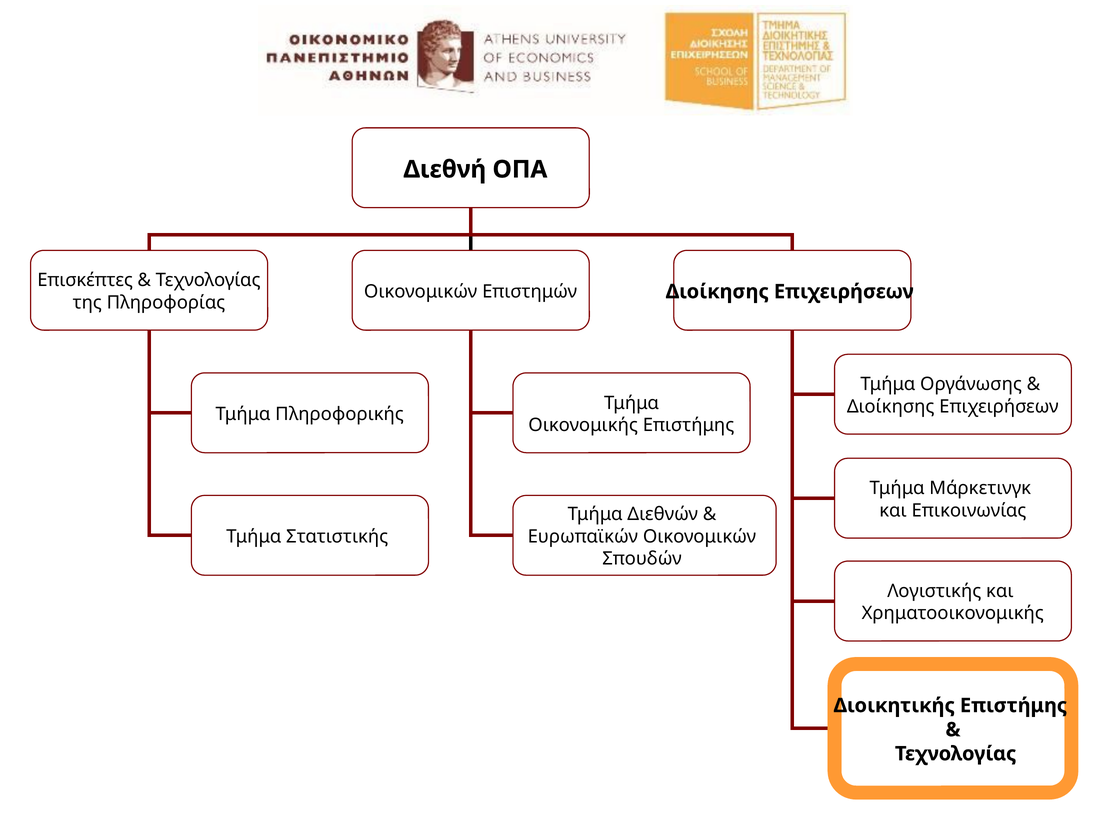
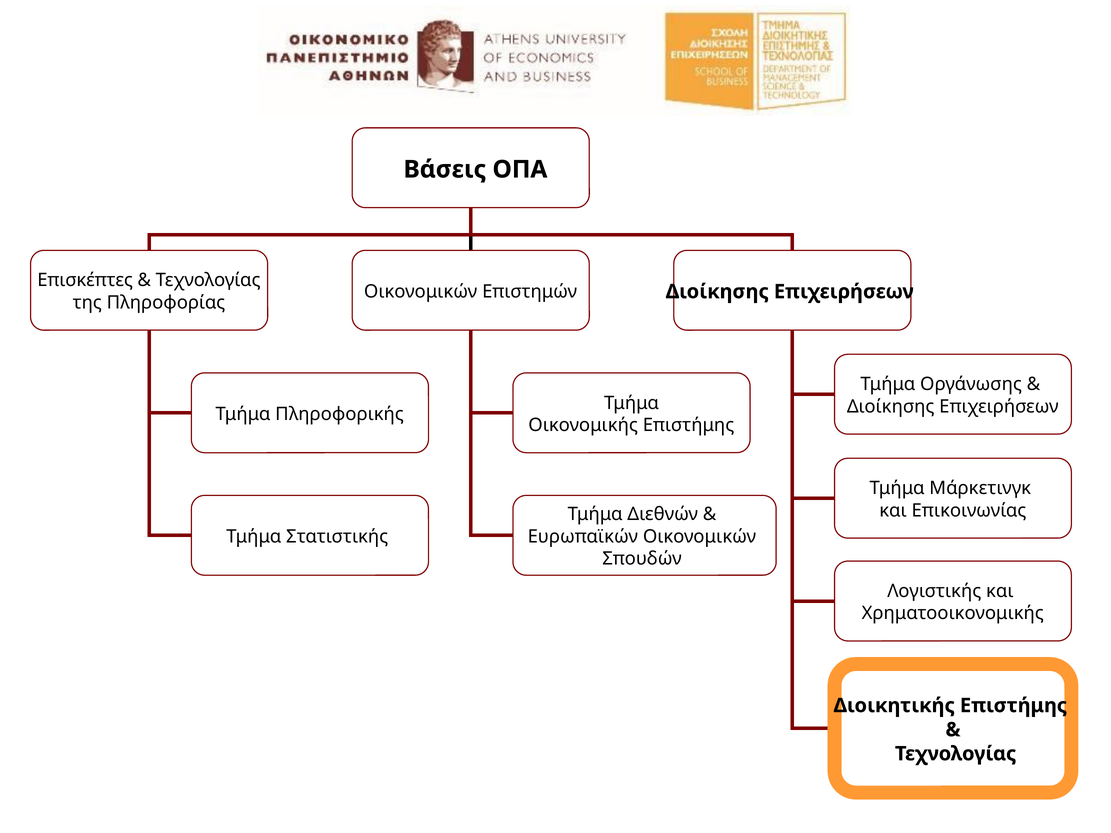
Διεθνή: Διεθνή -> Βάσεις (445, 169)
